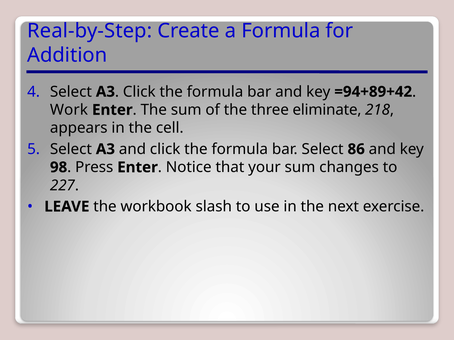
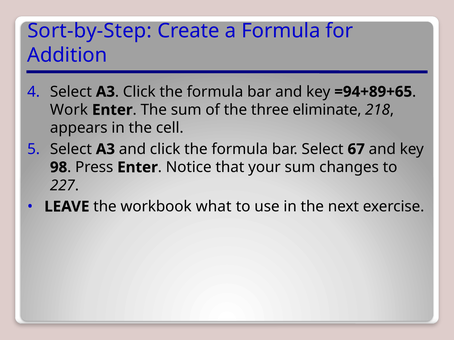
Real-by-Step: Real-by-Step -> Sort-by-Step (90, 31)
=94+89+42: =94+89+42 -> =94+89+65 (373, 92)
86: 86 -> 67 (356, 149)
slash: slash -> what (214, 207)
